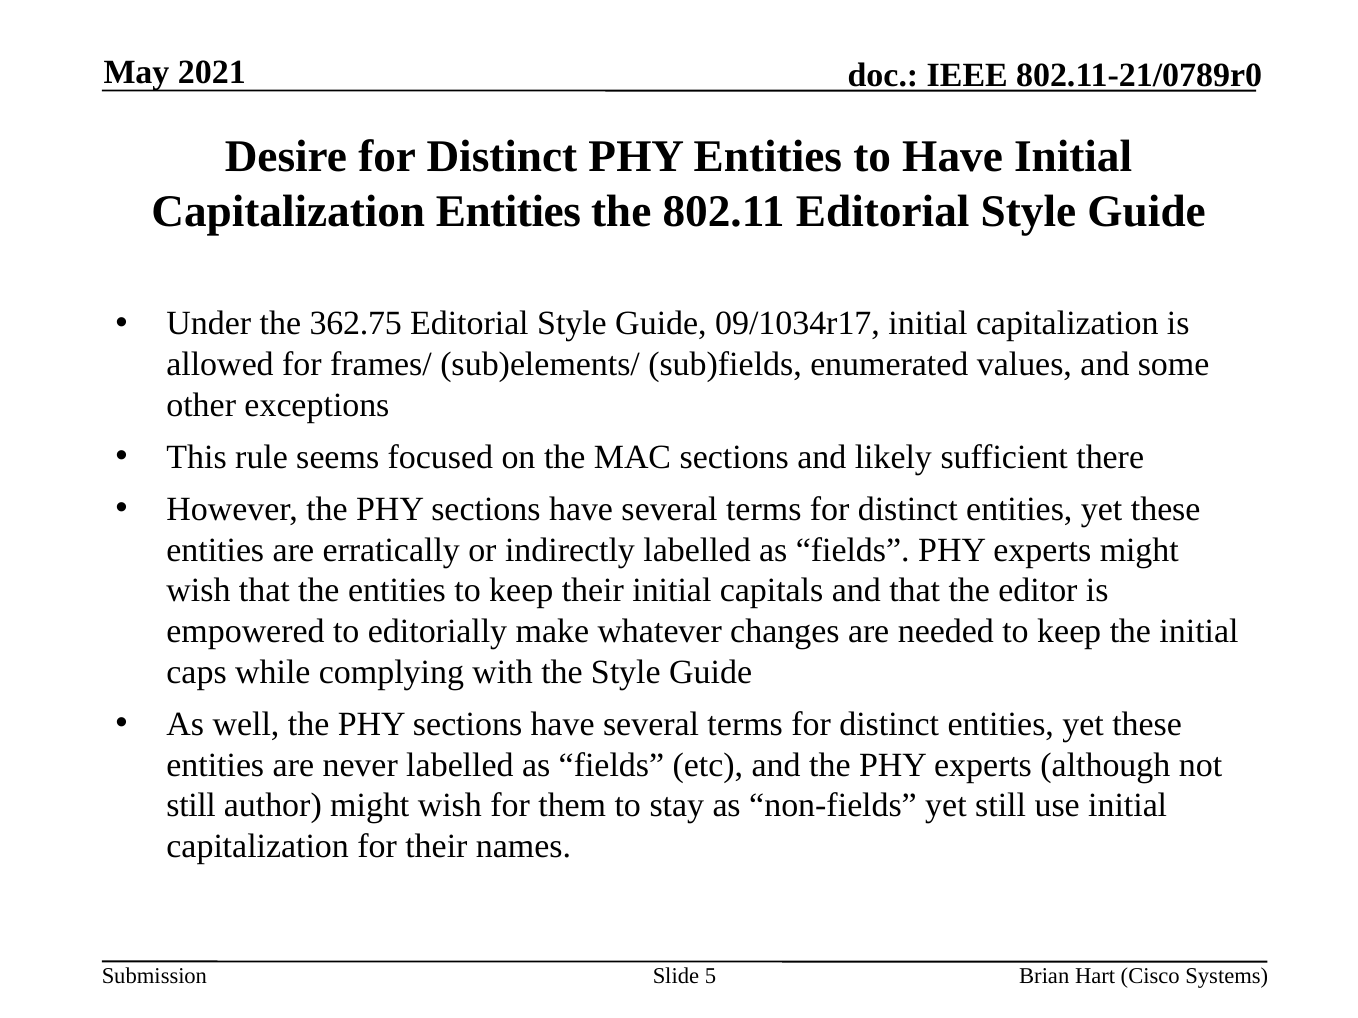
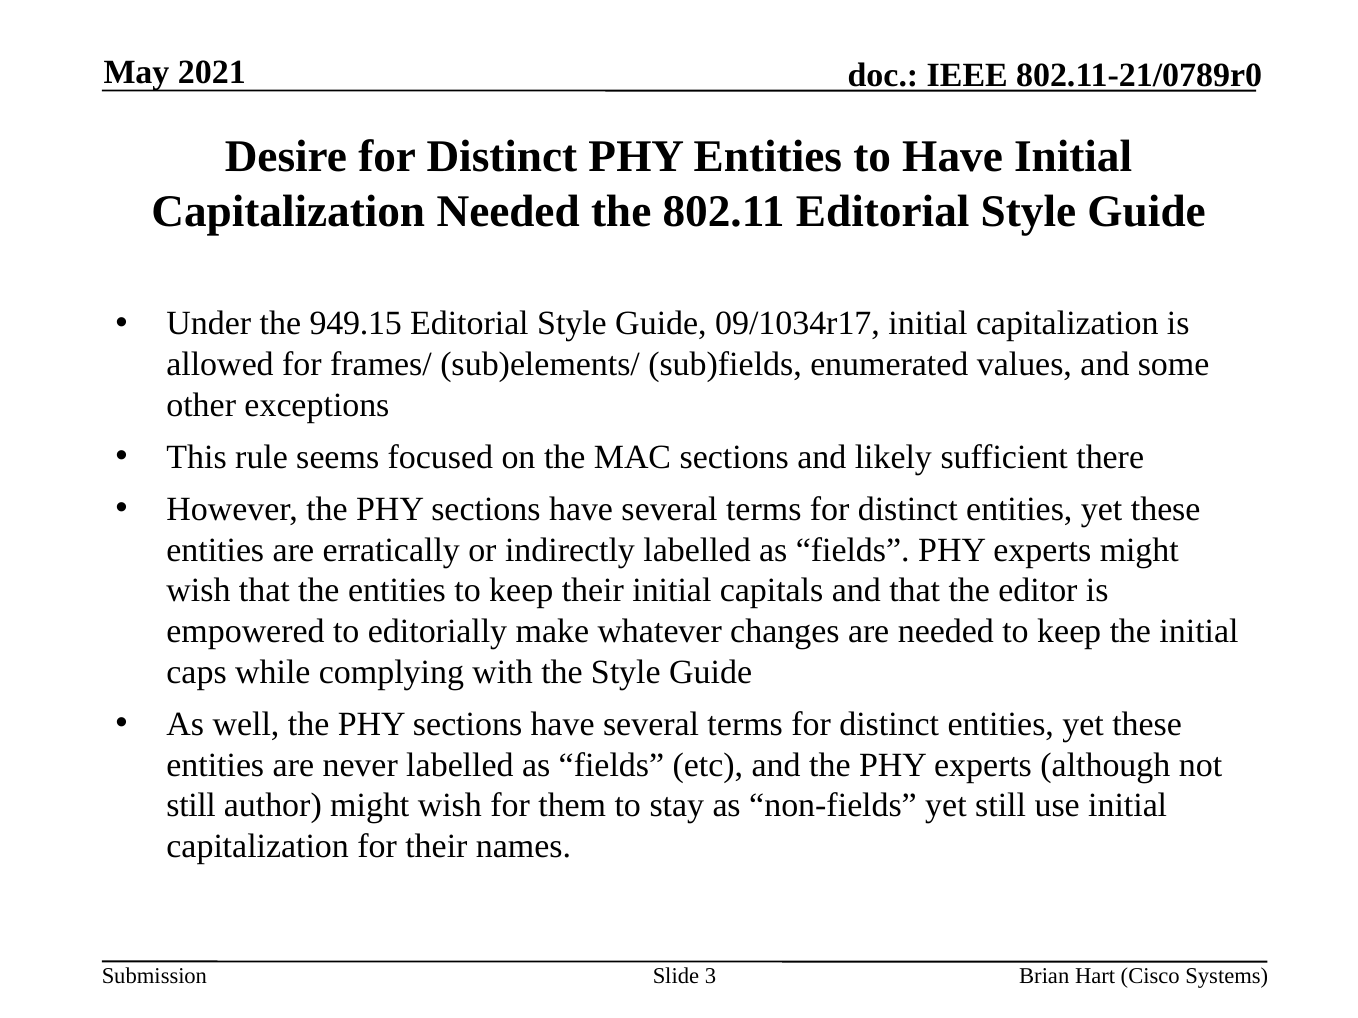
Capitalization Entities: Entities -> Needed (508, 211)
362.75: 362.75 -> 949.15 (356, 324)
5: 5 -> 3 (711, 977)
